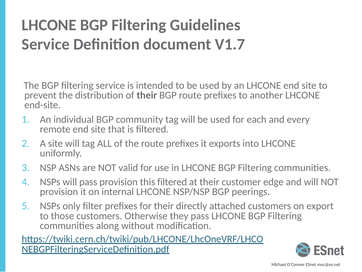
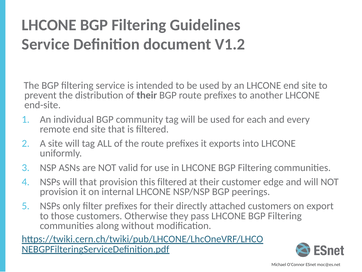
V1.7: V1.7 -> V1.2 (230, 44)
will pass: pass -> that (88, 182)
